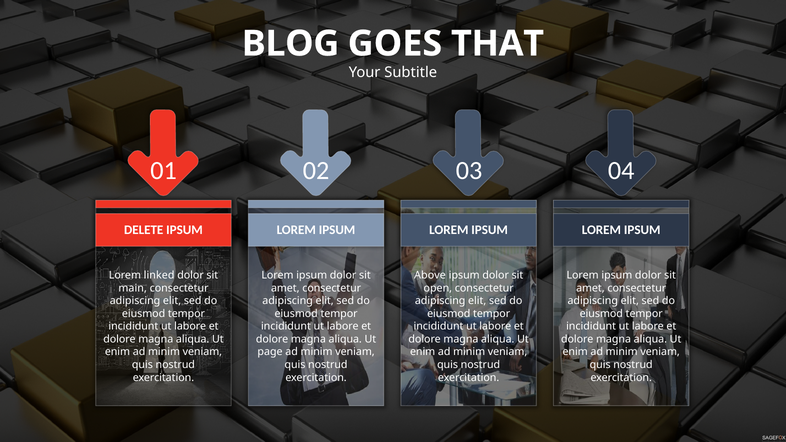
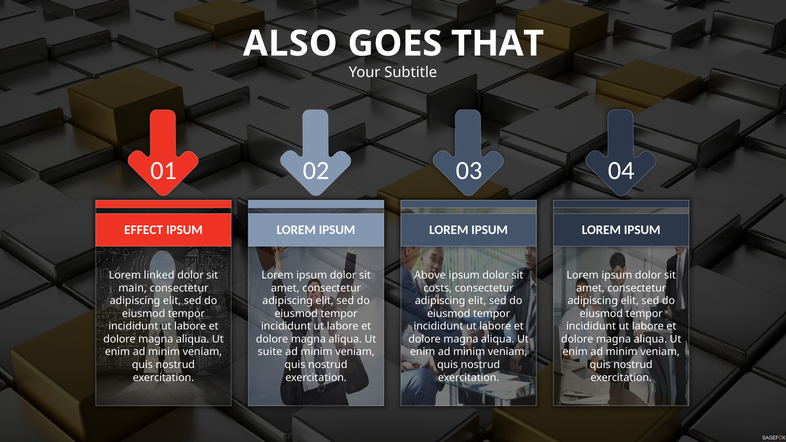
BLOG: BLOG -> ALSO (290, 44)
DELETE: DELETE -> EFFECT (144, 230)
open: open -> costs (438, 288)
page: page -> suite (270, 352)
